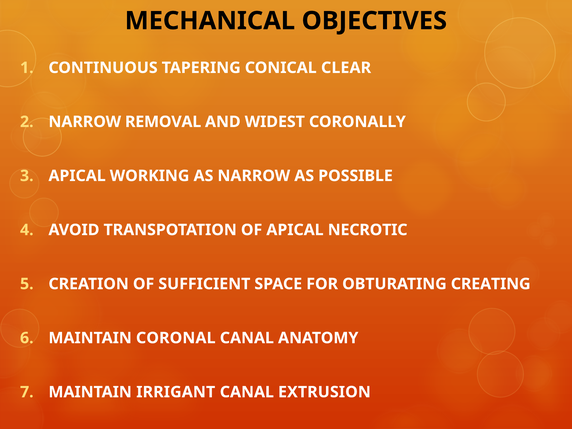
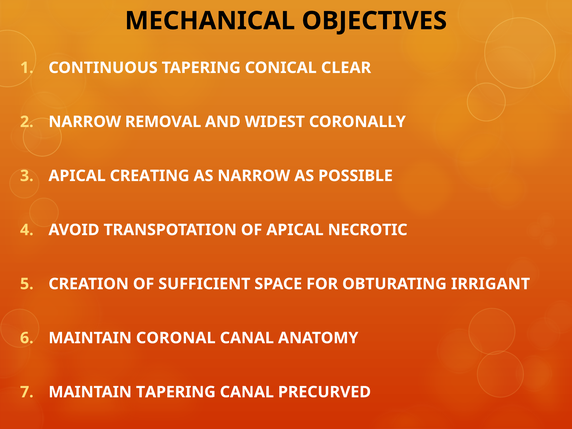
WORKING: WORKING -> CREATING (150, 176)
CREATING: CREATING -> IRRIGANT (491, 284)
MAINTAIN IRRIGANT: IRRIGANT -> TAPERING (176, 392)
EXTRUSION: EXTRUSION -> PRECURVED (325, 392)
